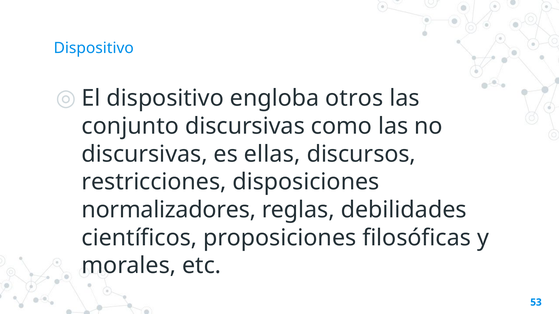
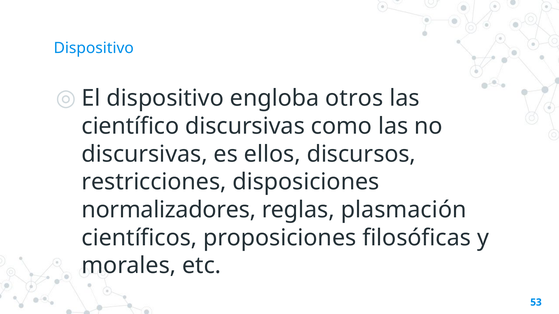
conjunto: conjunto -> científico (130, 126)
ellas: ellas -> ellos (272, 154)
debilidades: debilidades -> plasmación (404, 210)
